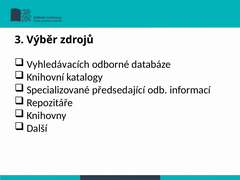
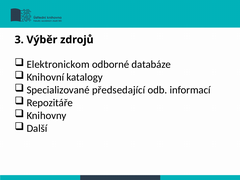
Vyhledávacích: Vyhledávacích -> Elektronickom (58, 64)
